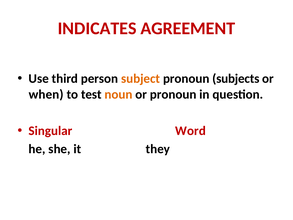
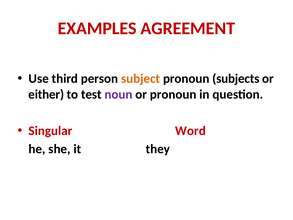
INDICATES: INDICATES -> EXAMPLES (97, 28)
when: when -> either (46, 94)
noun colour: orange -> purple (118, 94)
